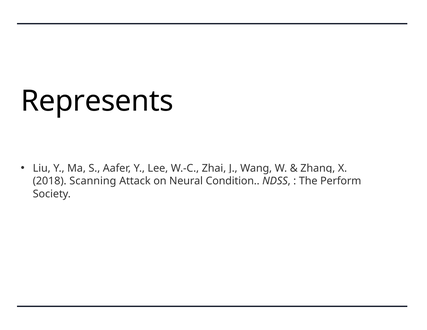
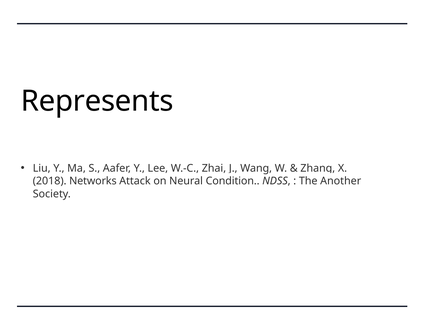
Scanning: Scanning -> Networks (93, 181)
Perform: Perform -> Another (341, 181)
